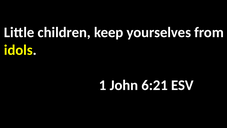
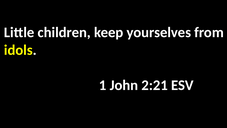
6:21: 6:21 -> 2:21 (155, 85)
